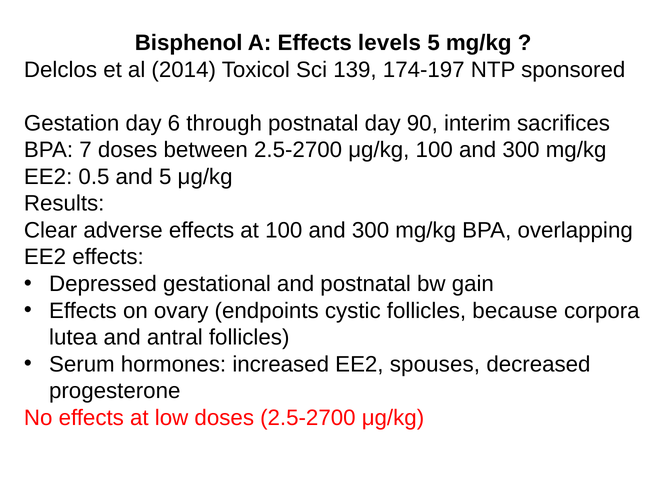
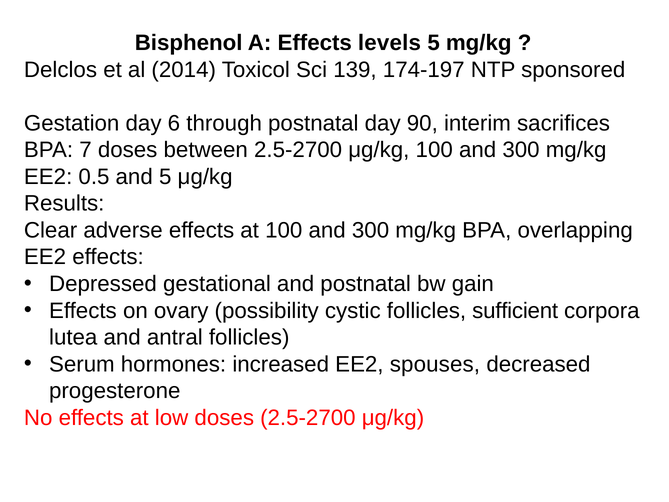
endpoints: endpoints -> possibility (267, 310)
because: because -> sufficient (515, 310)
